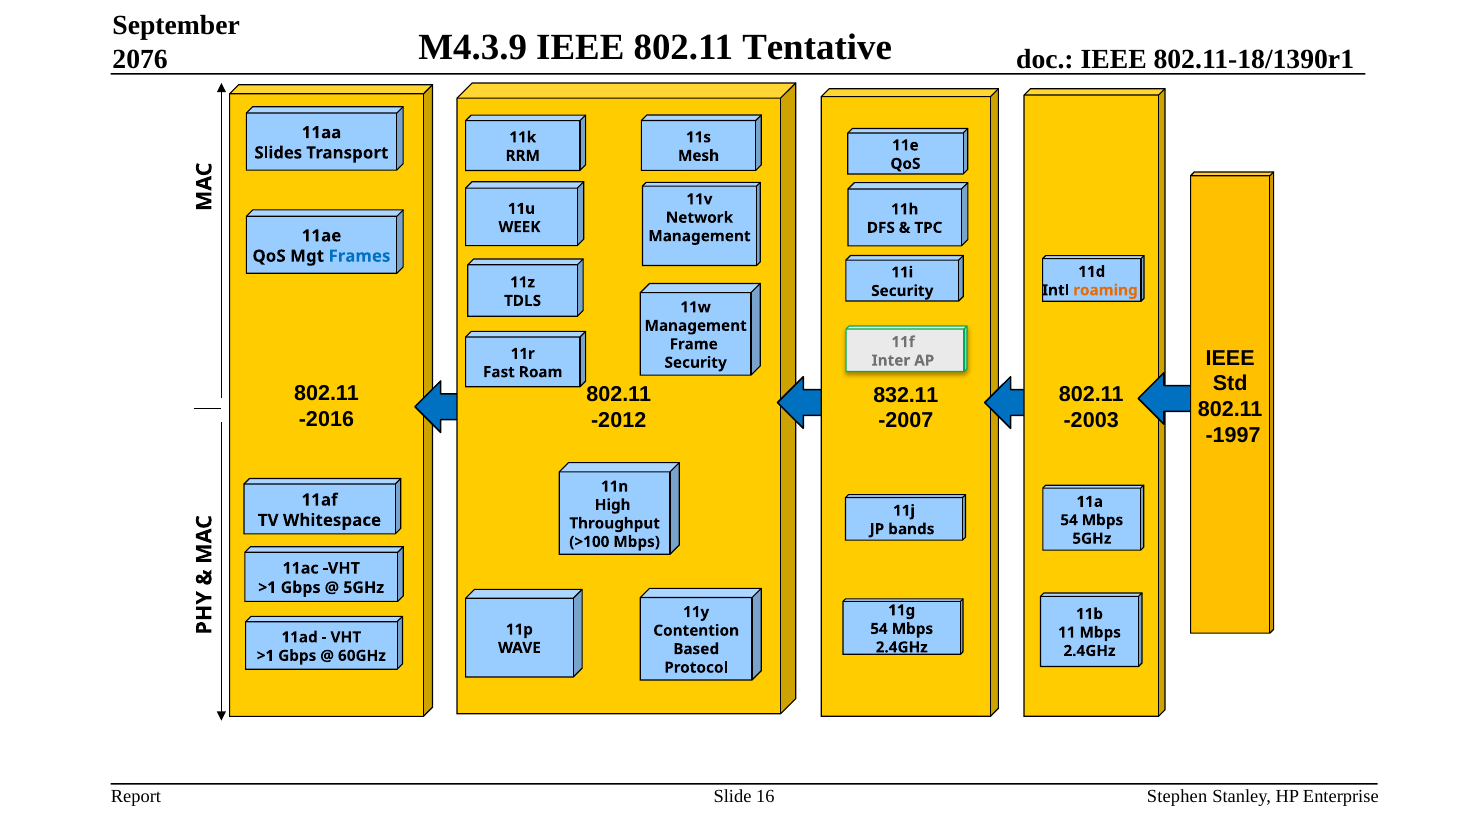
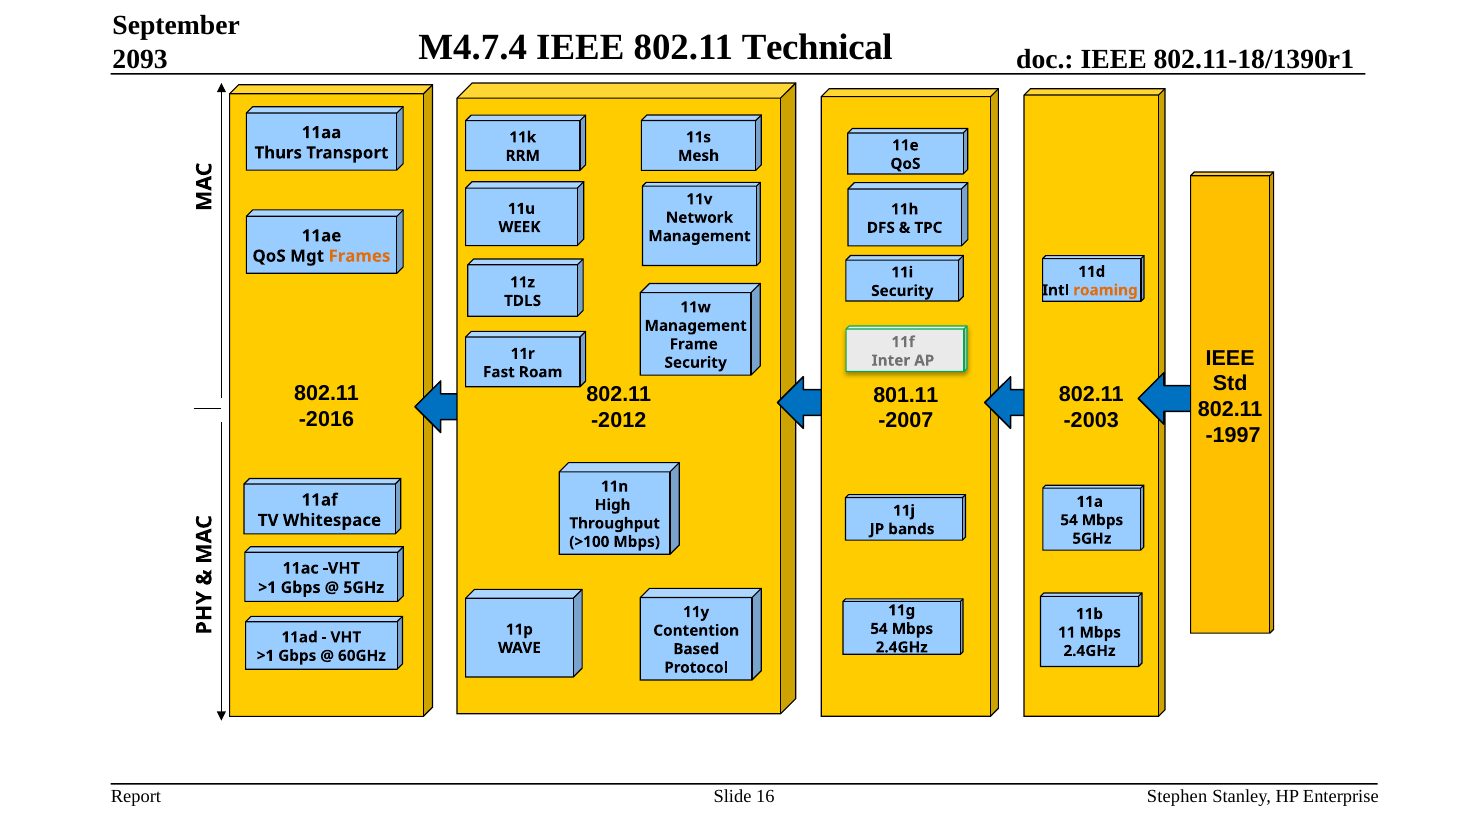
M4.3.9: M4.3.9 -> M4.7.4 (473, 47)
Tentative: Tentative -> Technical (817, 47)
2076: 2076 -> 2093 (140, 59)
Slides: Slides -> Thurs (278, 153)
Frames colour: blue -> orange (359, 256)
832.11: 832.11 -> 801.11 (906, 395)
